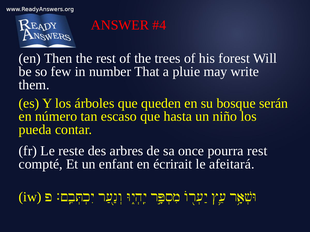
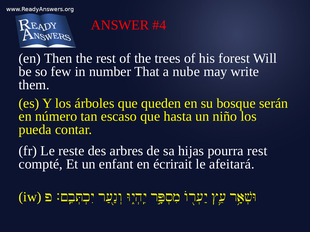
pluie: pluie -> nube (186, 72)
once: once -> hijas (191, 151)
